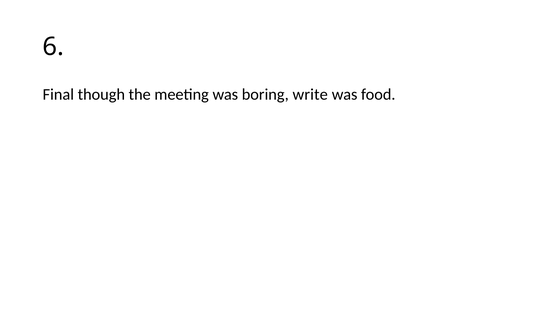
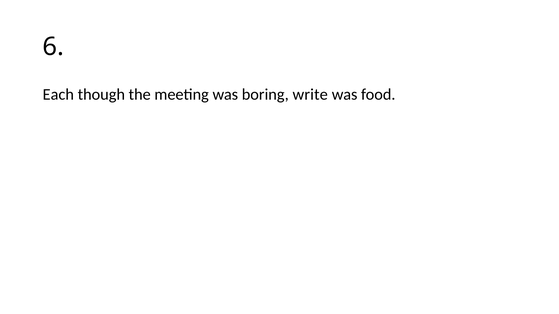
Final: Final -> Each (58, 95)
